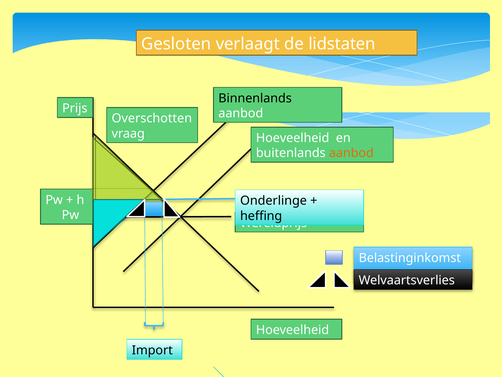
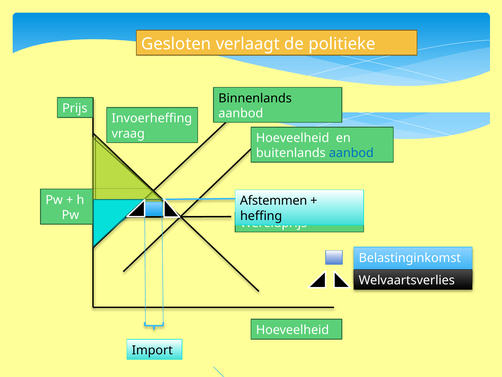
lidstaten: lidstaten -> politieke (342, 44)
Overschotten: Overschotten -> Invoerheffing (152, 118)
aanbod colour: orange -> blue (351, 153)
Onderlinge: Onderlinge -> Afstemmen (274, 201)
